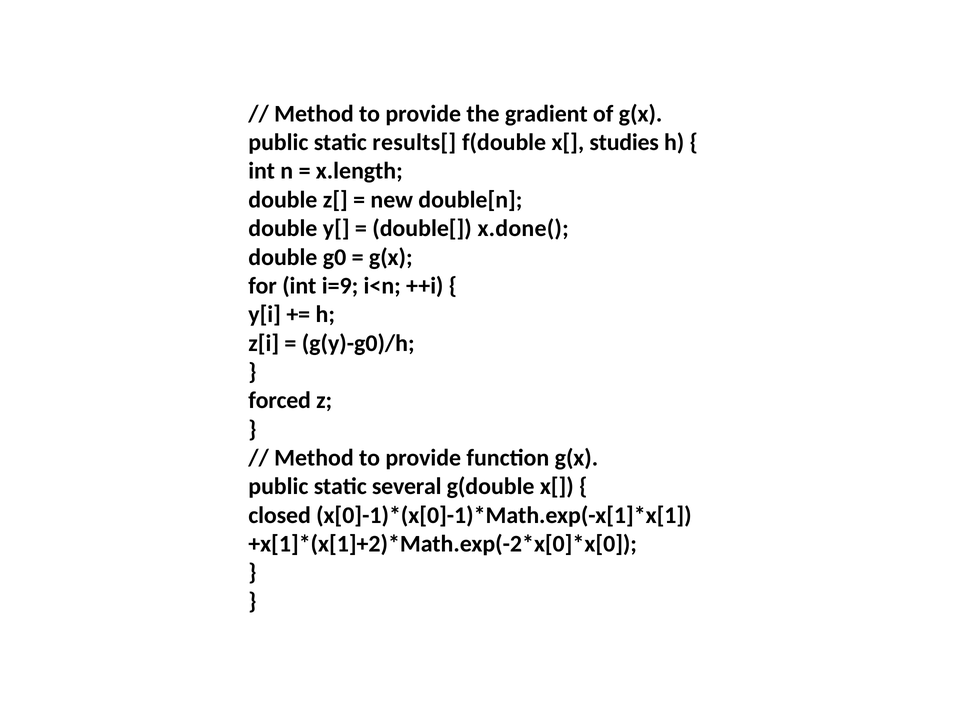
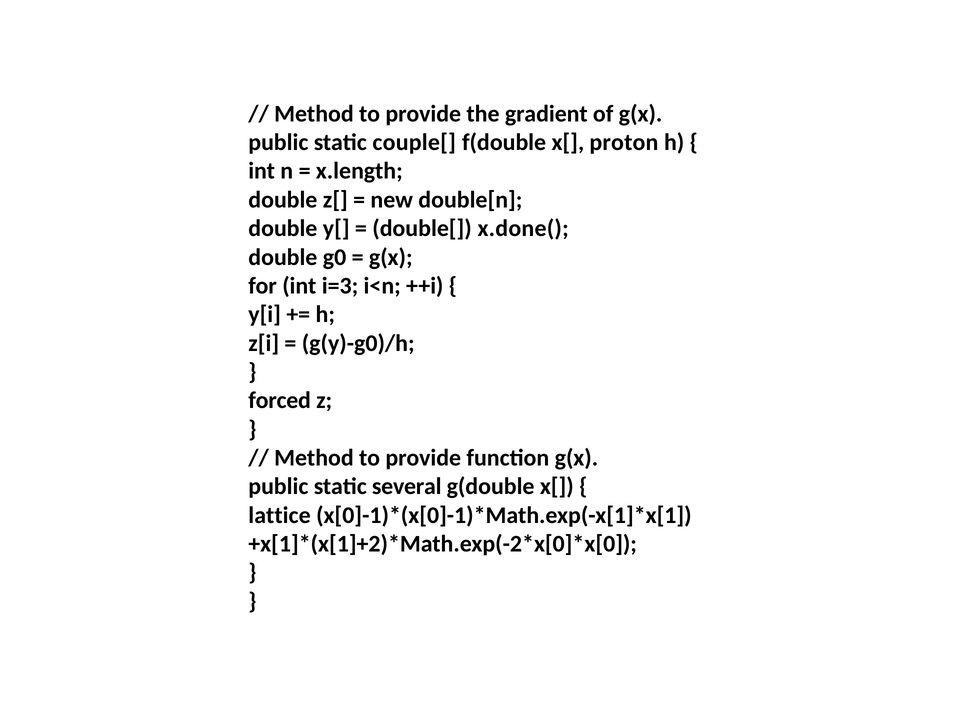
results[: results[ -> couple[ (414, 142)
studies: studies -> proton (624, 142)
i=9: i=9 -> i=3 (340, 286)
closed: closed -> lattice (280, 515)
